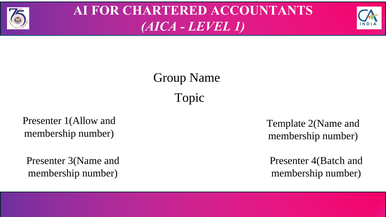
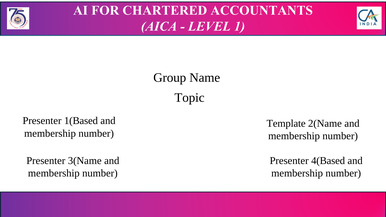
1(Allow: 1(Allow -> 1(Based (81, 121)
4(Batch: 4(Batch -> 4(Based (328, 161)
